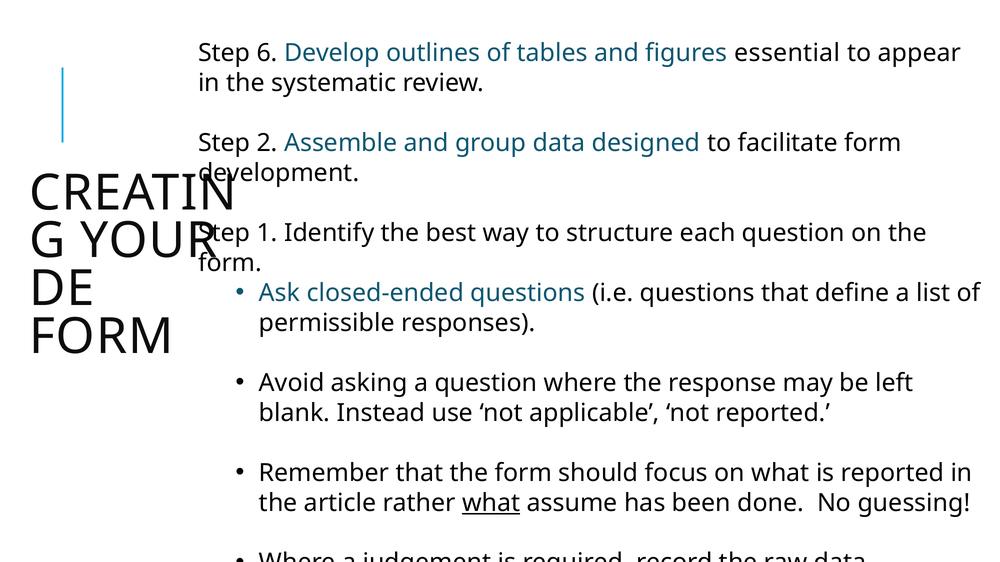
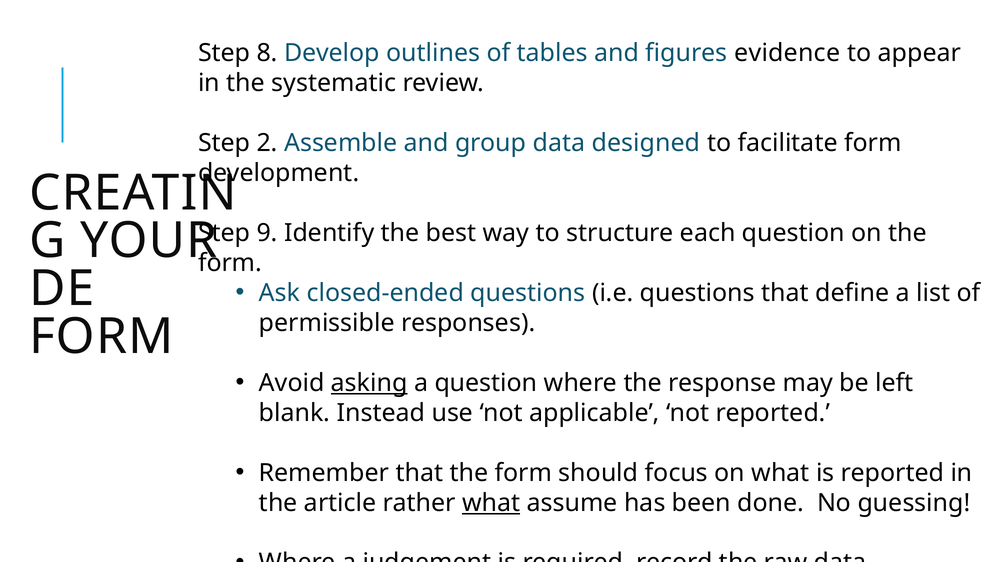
6: 6 -> 8 (267, 53)
essential: essential -> evidence (787, 53)
1: 1 -> 9 (267, 233)
asking underline: none -> present (369, 383)
